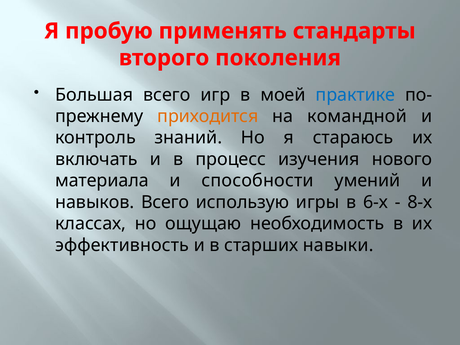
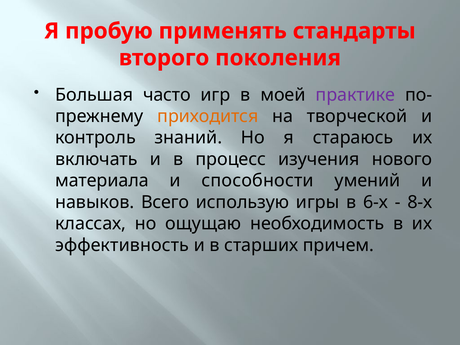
Большая всего: всего -> часто (167, 95)
практике colour: blue -> purple (355, 95)
командной: командной -> творческой (357, 116)
навыки: навыки -> причем (338, 245)
